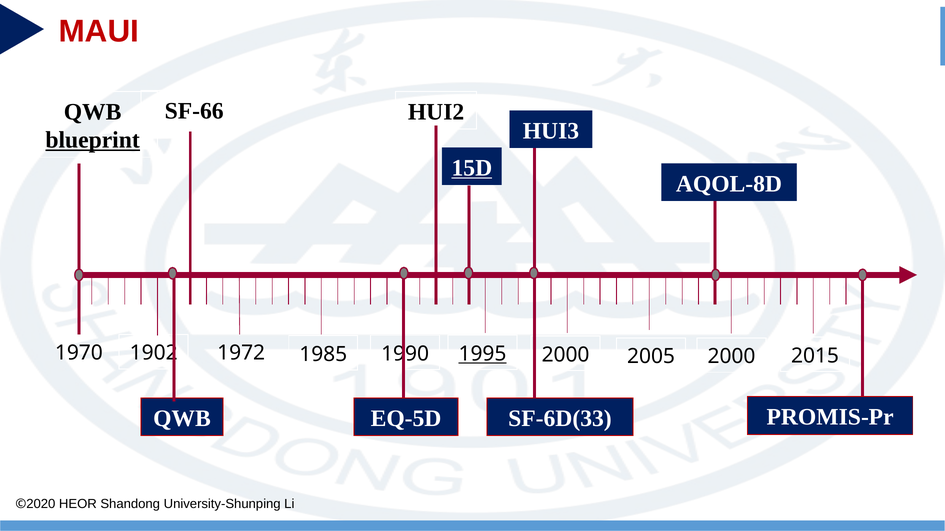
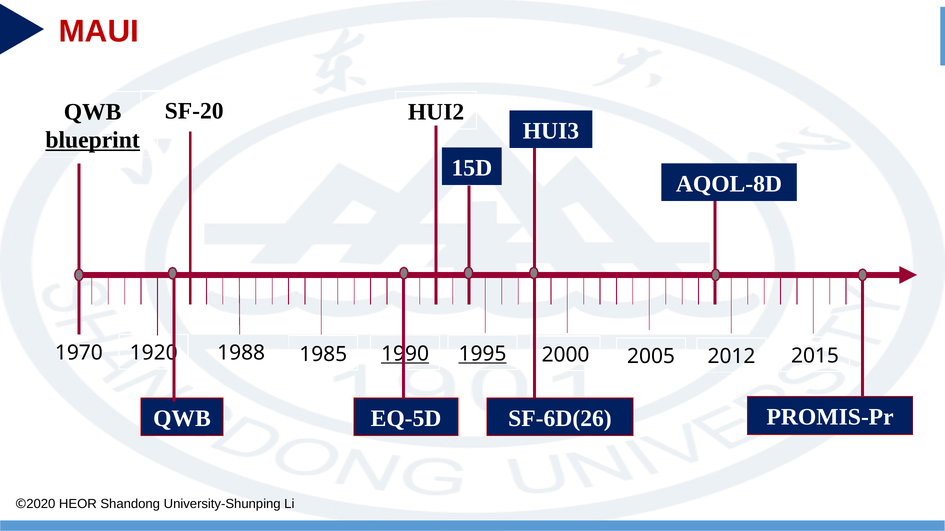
SF-66: SF-66 -> SF-20 (194, 111)
15D underline: present -> none (472, 168)
1902: 1902 -> 1920 (154, 353)
1972: 1972 -> 1988 (241, 353)
2005 2000: 2000 -> 2012 (732, 357)
1990 underline: none -> present (405, 354)
SF-6D(33: SF-6D(33 -> SF-6D(26 (560, 419)
